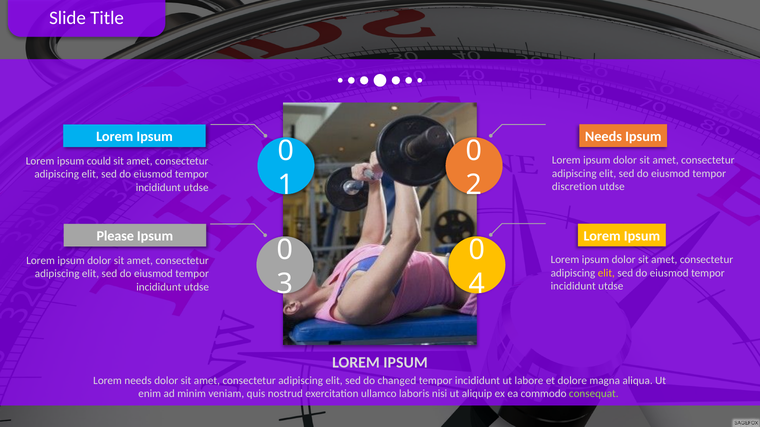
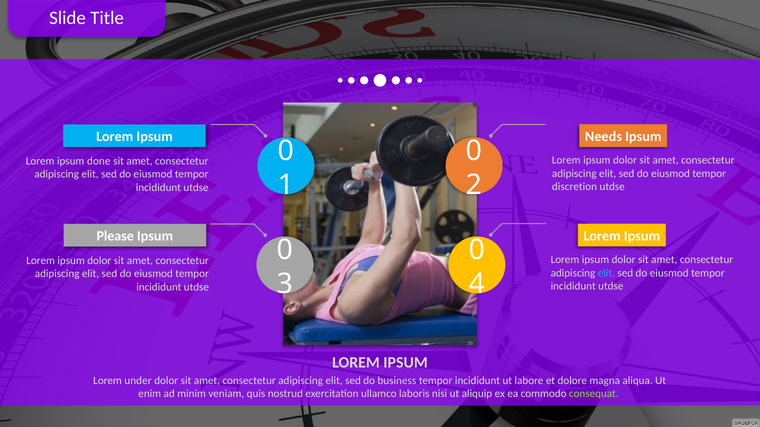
could: could -> done (99, 161)
elit colour: yellow -> light blue (606, 273)
Lorem needs: needs -> under (138, 381)
changed: changed -> business (397, 381)
